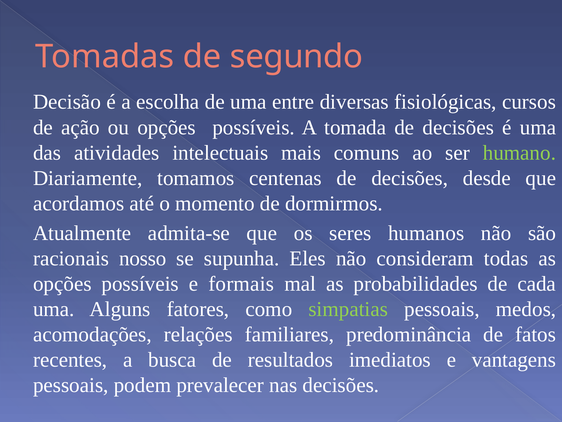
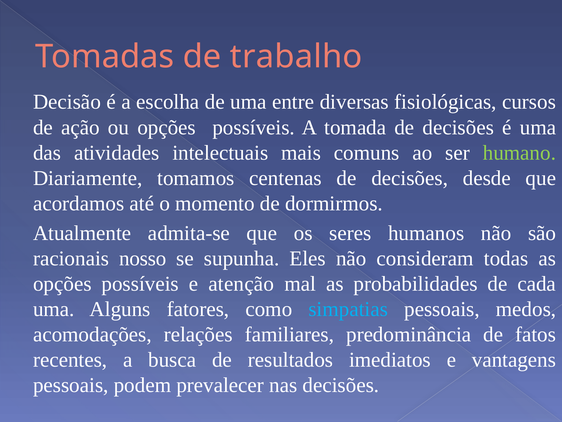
segundo: segundo -> trabalho (296, 57)
formais: formais -> atenção (241, 283)
simpatias colour: light green -> light blue (348, 309)
